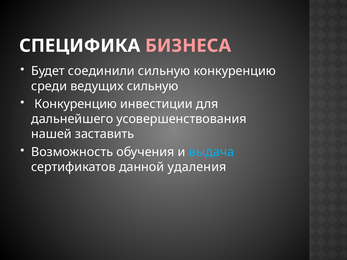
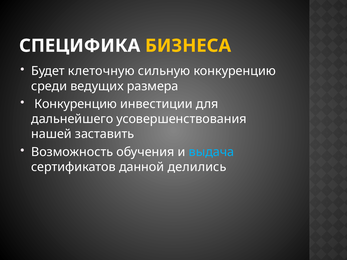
БИЗНЕСА colour: pink -> yellow (188, 46)
соединили: соединили -> клеточную (101, 71)
ведущих сильную: сильную -> размера (153, 86)
удаления: удаления -> делились (197, 167)
